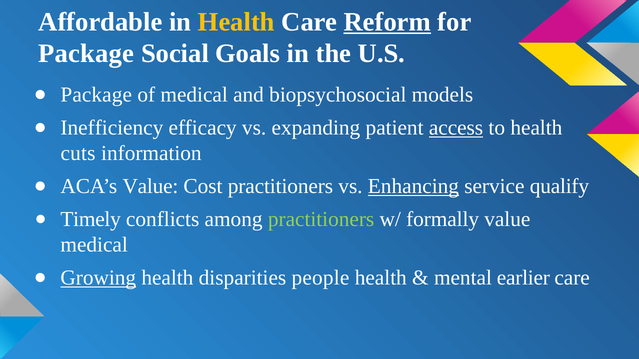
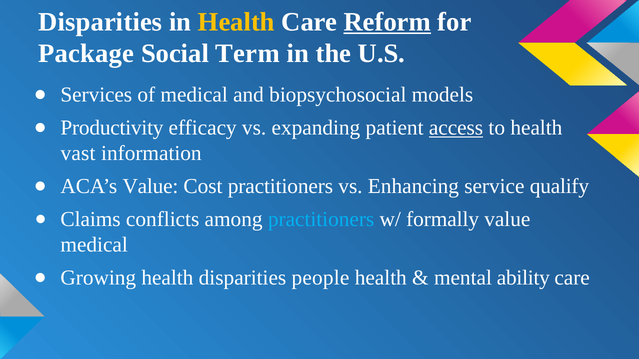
Affordable: Affordable -> Disparities (100, 22)
Goals: Goals -> Term (248, 54)
Package: Package -> Services (96, 95)
Inefficiency: Inefficiency -> Productivity (112, 128)
cuts: cuts -> vast (78, 154)
Enhancing underline: present -> none (413, 187)
Timely: Timely -> Claims (91, 220)
practitioners colour: light green -> light blue (321, 220)
Growing underline: present -> none (98, 278)
earlier: earlier -> ability (523, 278)
